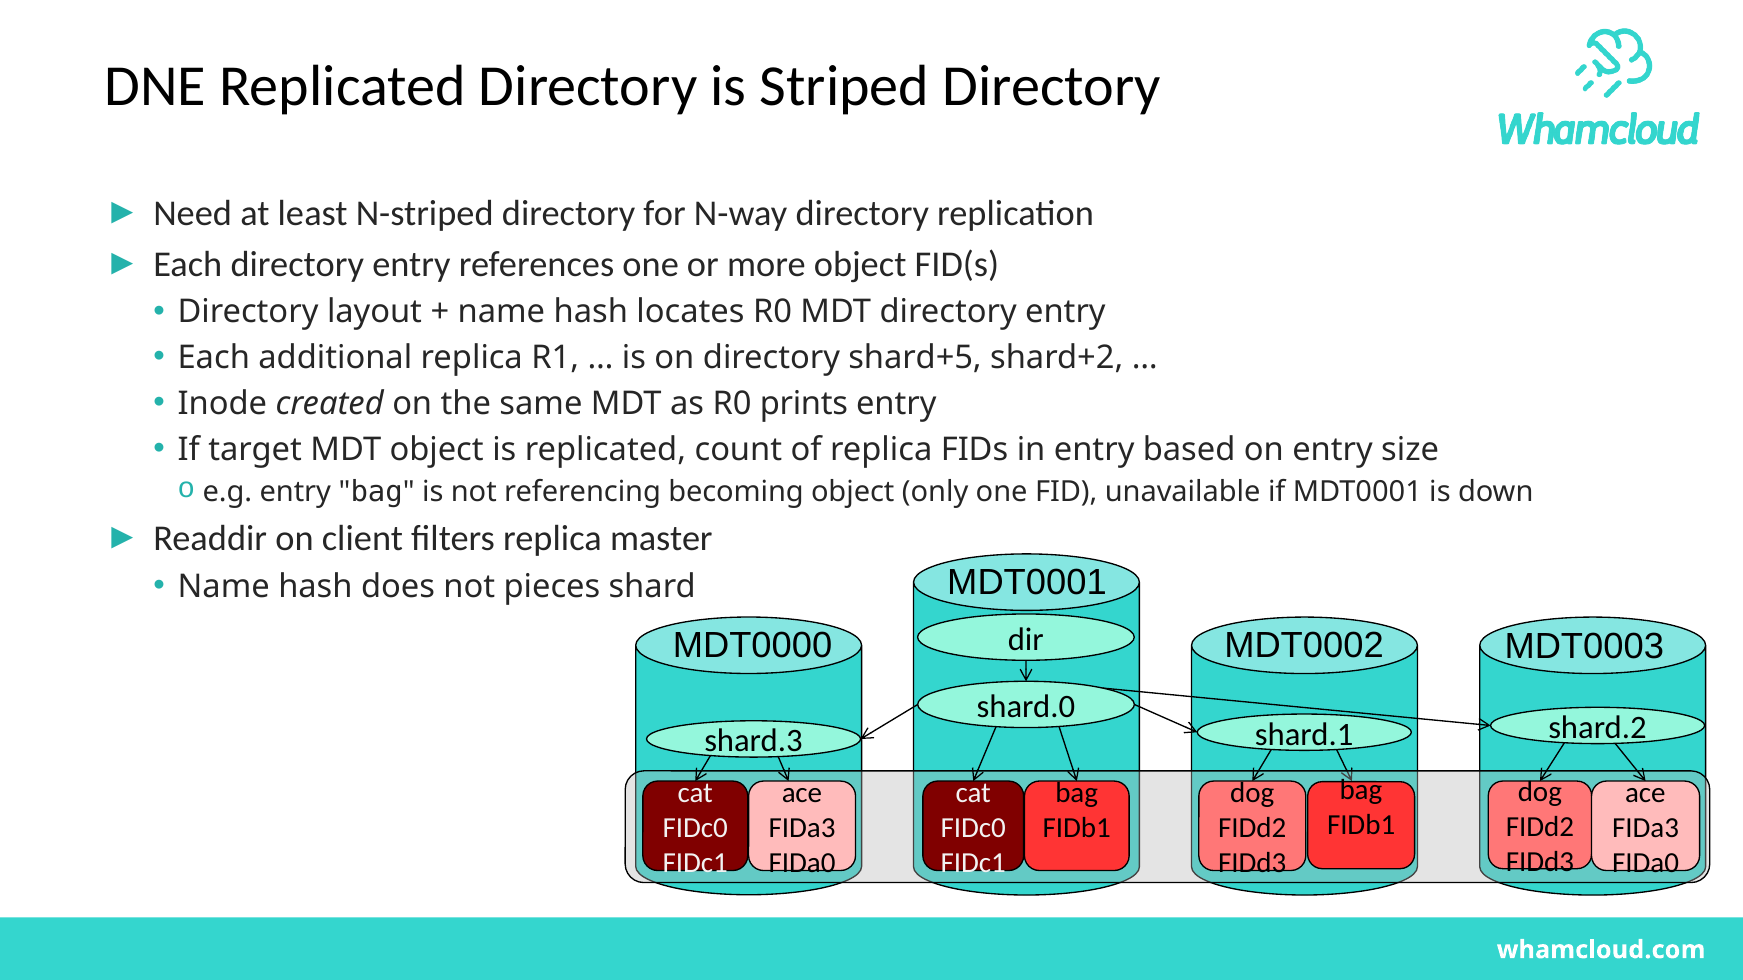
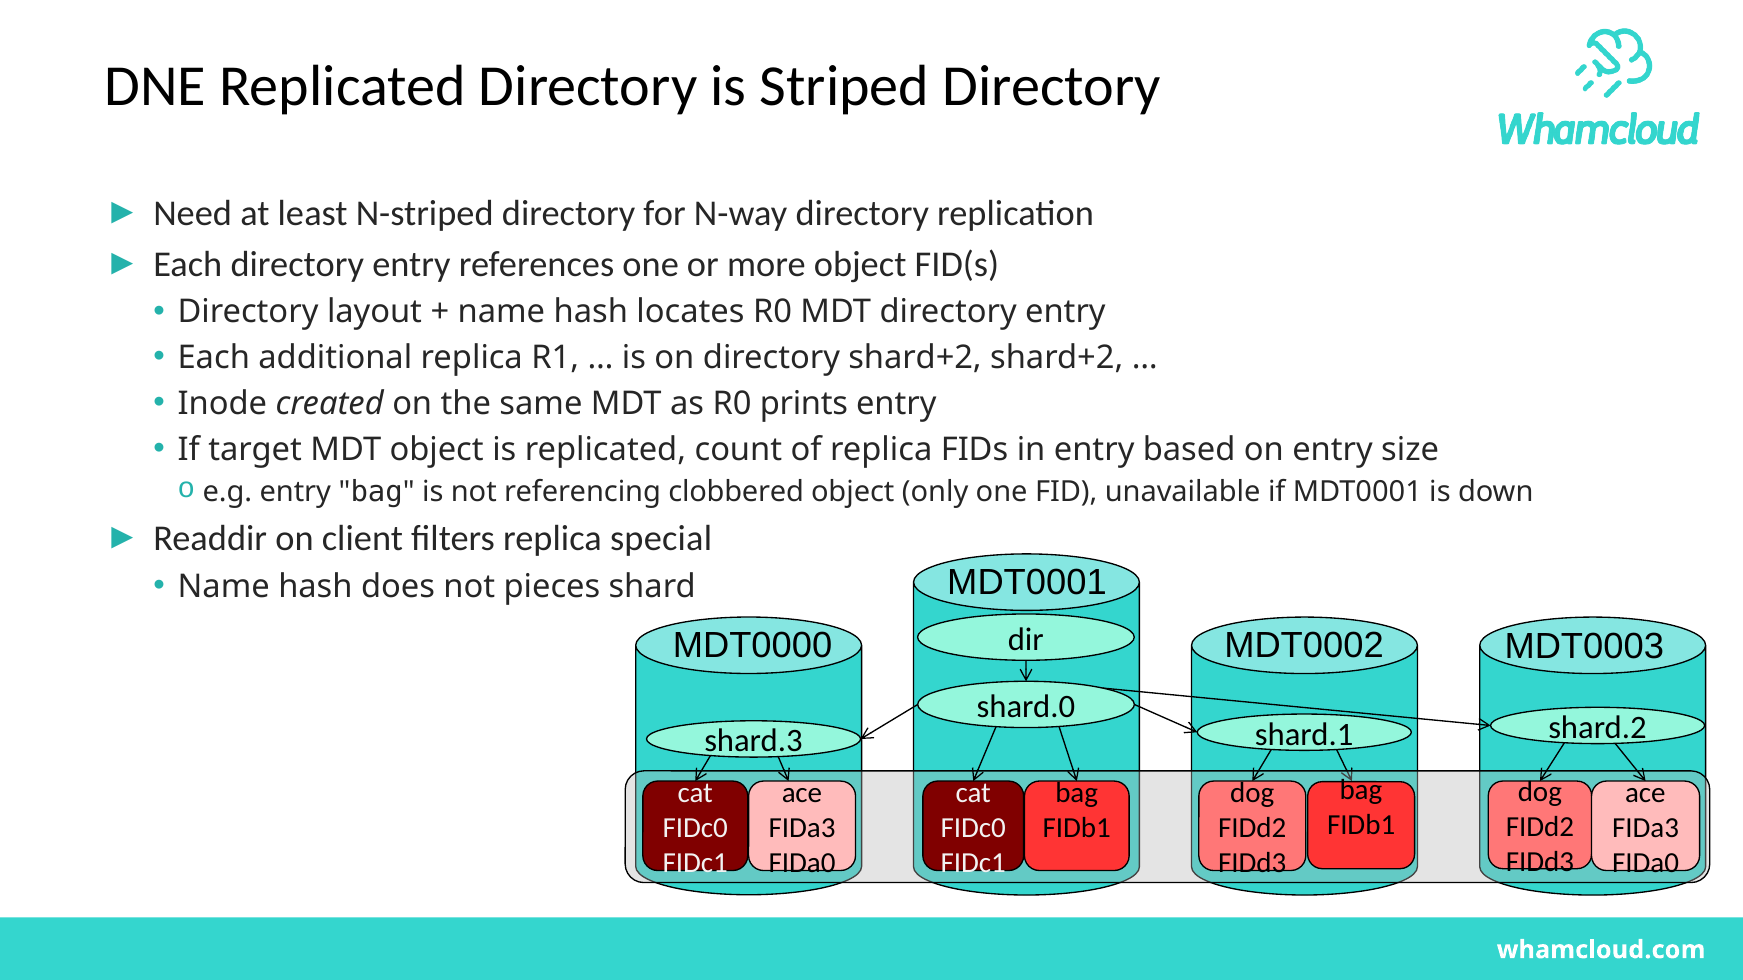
directory shard+5: shard+5 -> shard+2 (915, 358)
becoming: becoming -> clobbered (736, 492)
master: master -> special (661, 539)
